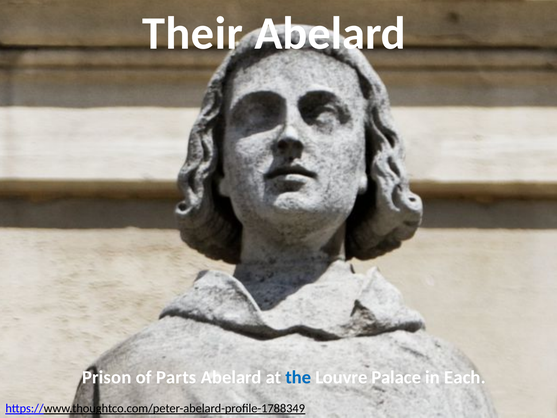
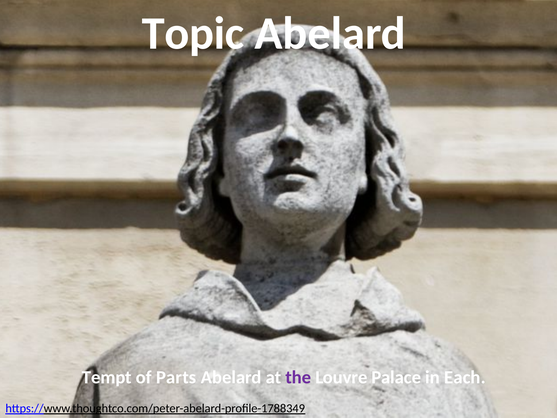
Their: Their -> Topic (193, 33)
Prison: Prison -> Tempt (107, 377)
the colour: blue -> purple (298, 377)
